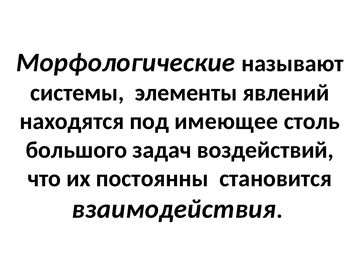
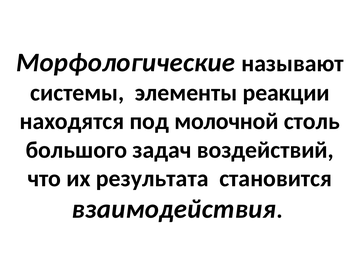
явлений: явлений -> реакции (286, 93)
имеющее: имеющее -> молочной (226, 121)
постоянны: постоянны -> результата (152, 178)
